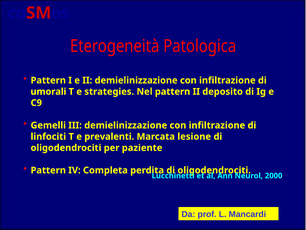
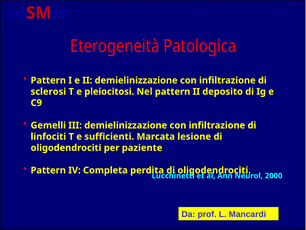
umorali: umorali -> sclerosi (48, 91)
strategies: strategies -> pleiocitosi (109, 91)
prevalenti: prevalenti -> sufficienti (109, 136)
